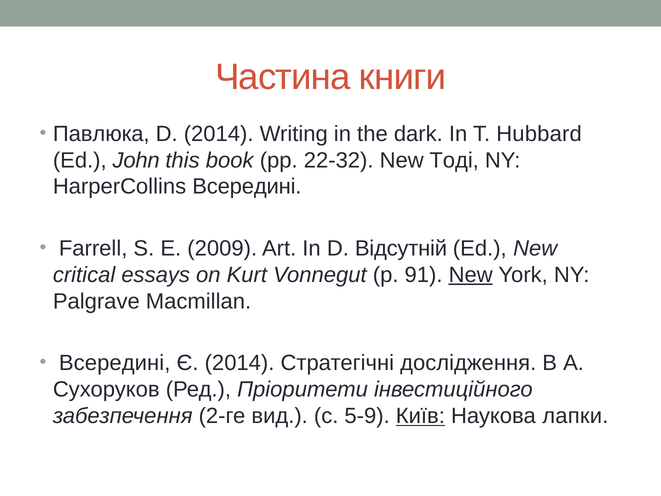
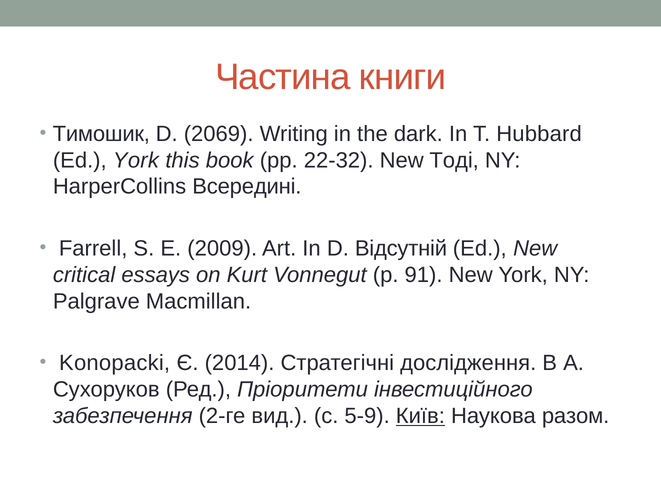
Павлюка: Павлюка -> Тимошик (101, 134)
D 2014: 2014 -> 2069 (219, 134)
Ed John: John -> York (136, 160)
New underline: present -> none (471, 275)
Всередині: Всередині -> Konopacki (115, 363)
лапки: лапки -> разом (576, 416)
